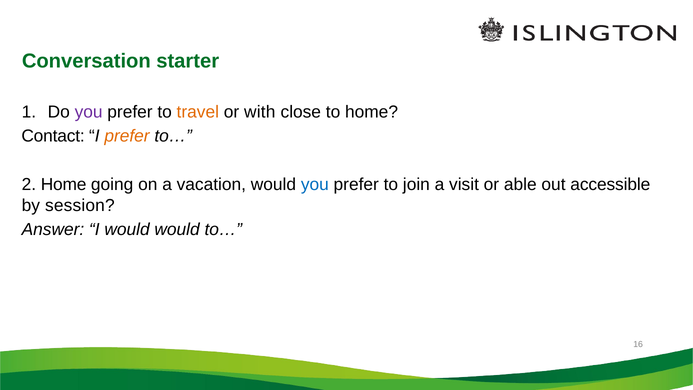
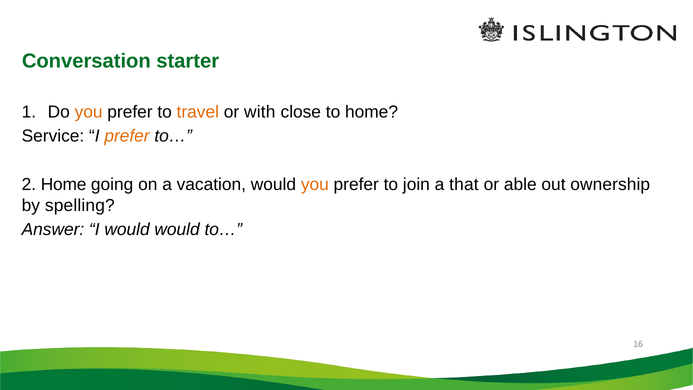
you colour: purple -> orange (89, 112)
Contact: Contact -> Service (53, 136)
you colour: blue -> orange (315, 185)
visit: visit -> that (464, 185)
accessible: accessible -> ownership (610, 185)
session: session -> spelling (80, 205)
